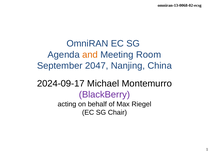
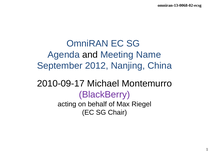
and colour: orange -> black (90, 55)
Room: Room -> Name (149, 55)
2047: 2047 -> 2012 (97, 66)
2024-09-17: 2024-09-17 -> 2010-09-17 (61, 84)
